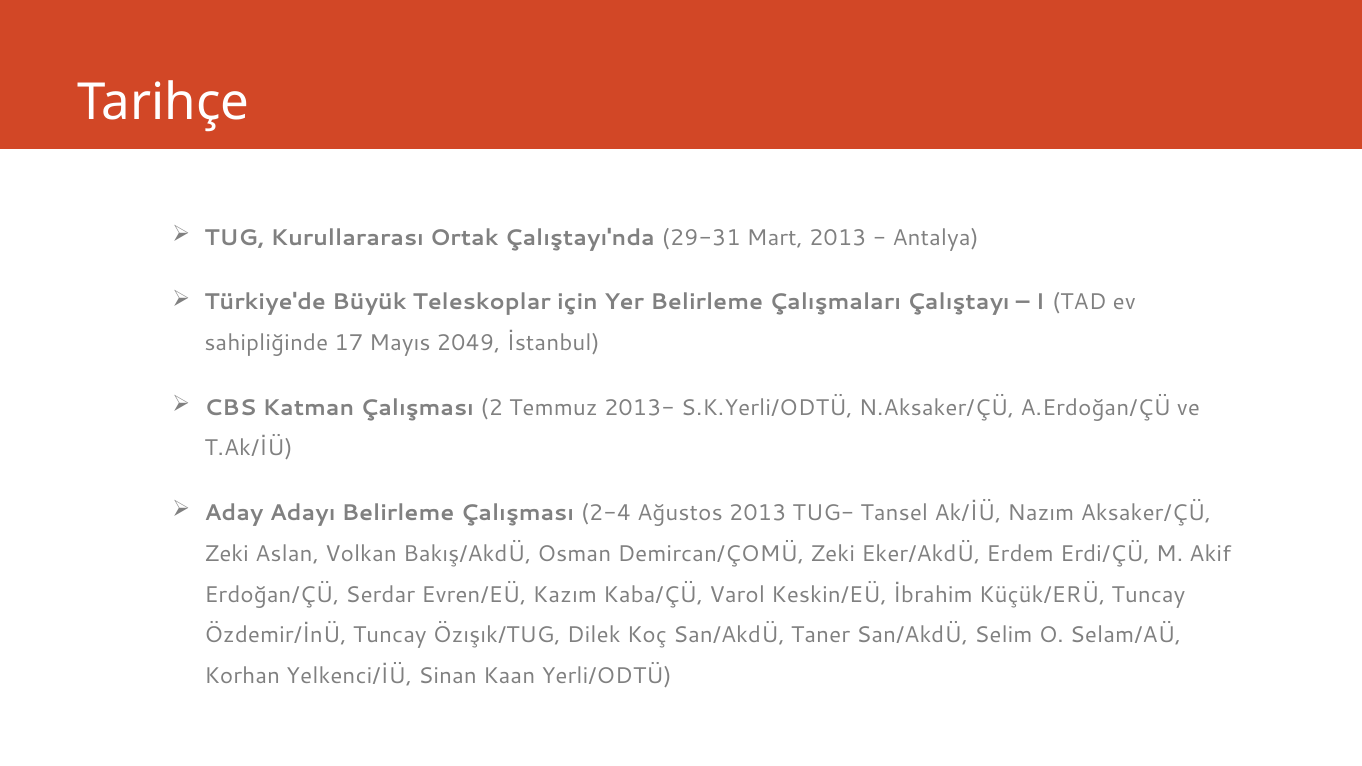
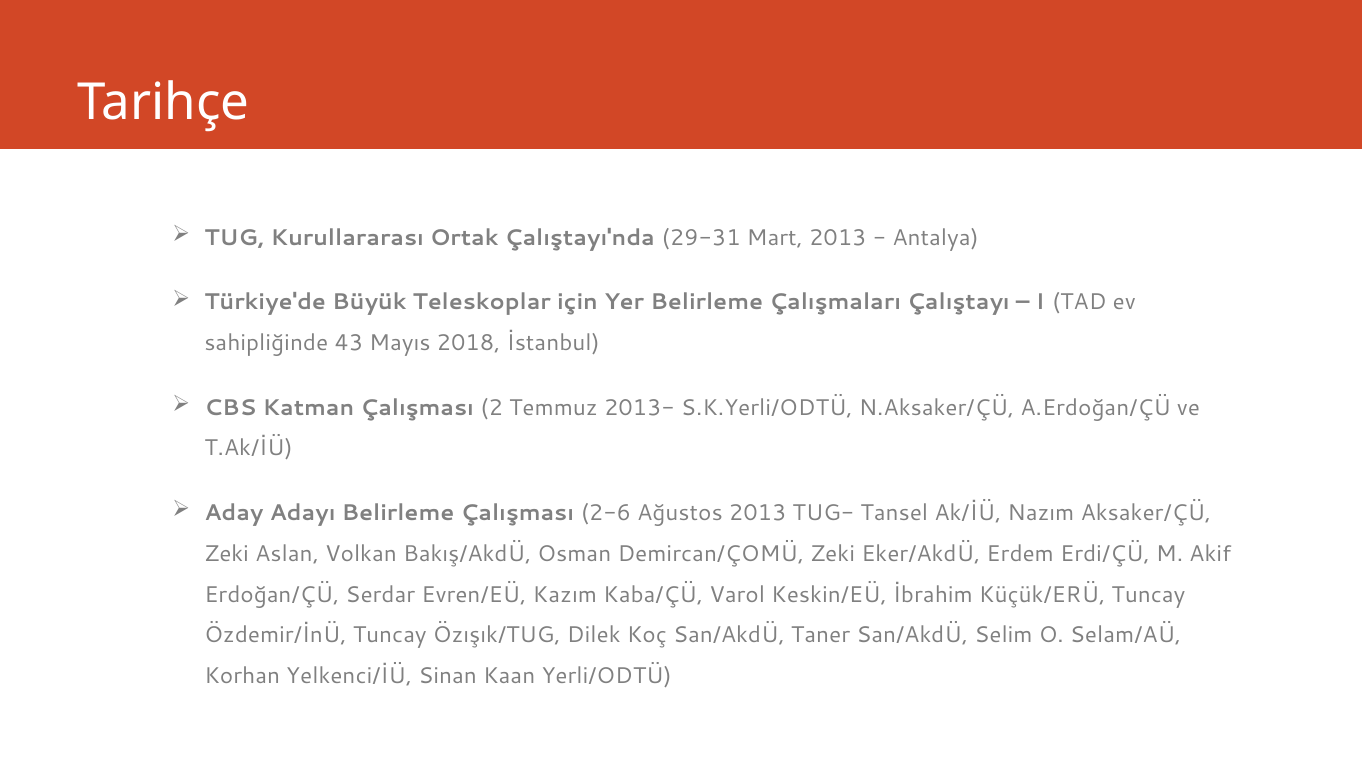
17: 17 -> 43 (349, 343)
2049: 2049 -> 2018 (469, 343)
2-4: 2-4 -> 2-6 (606, 513)
